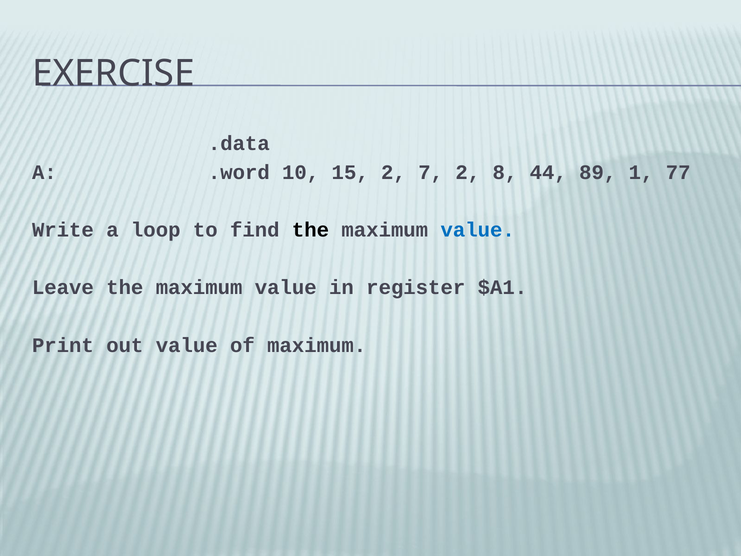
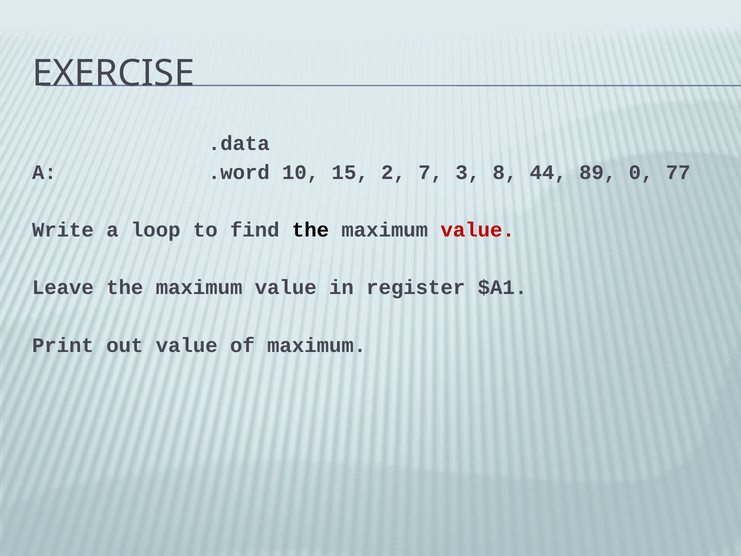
7 2: 2 -> 3 (468, 172)
1: 1 -> 0 (641, 172)
value colour: blue -> red (478, 230)
